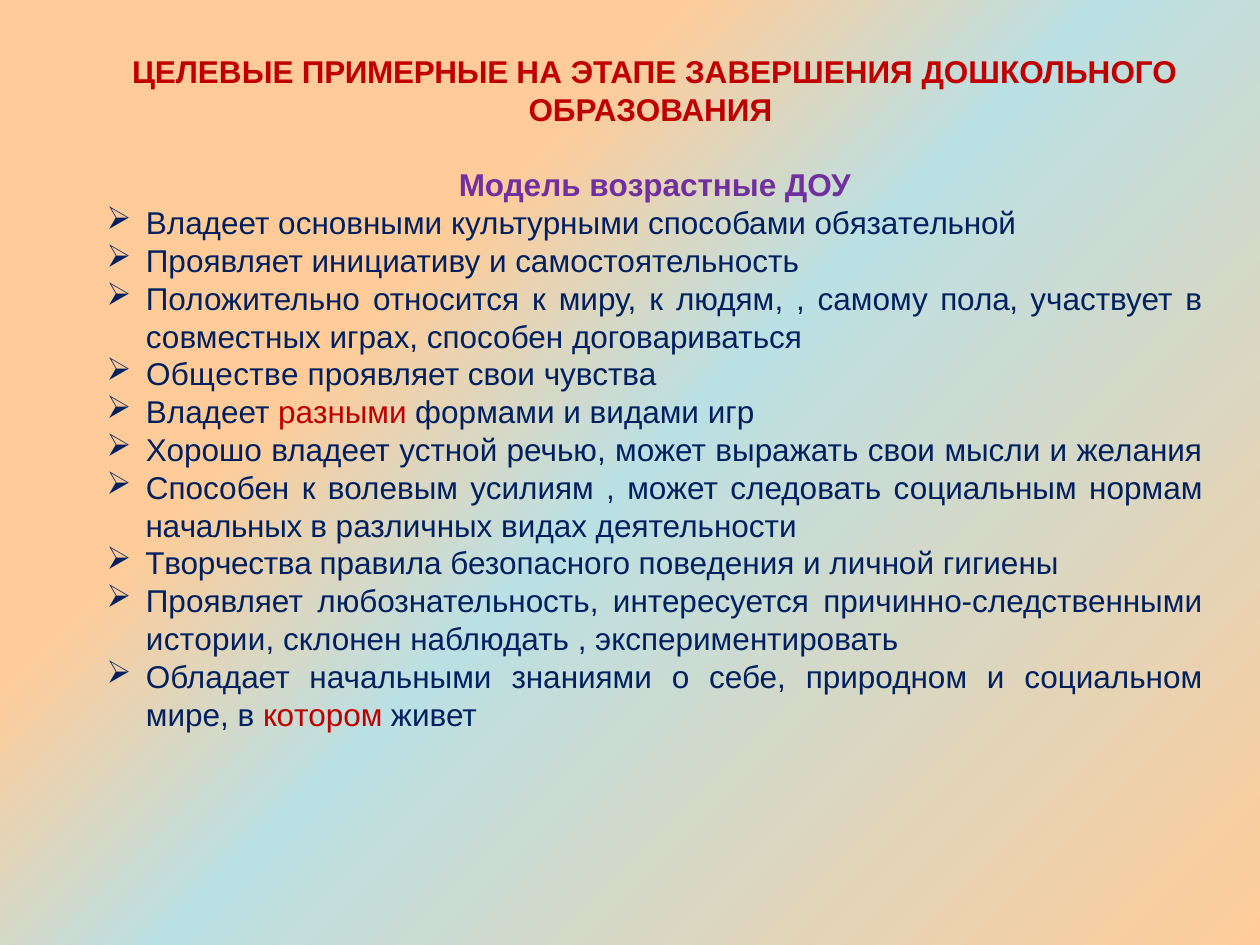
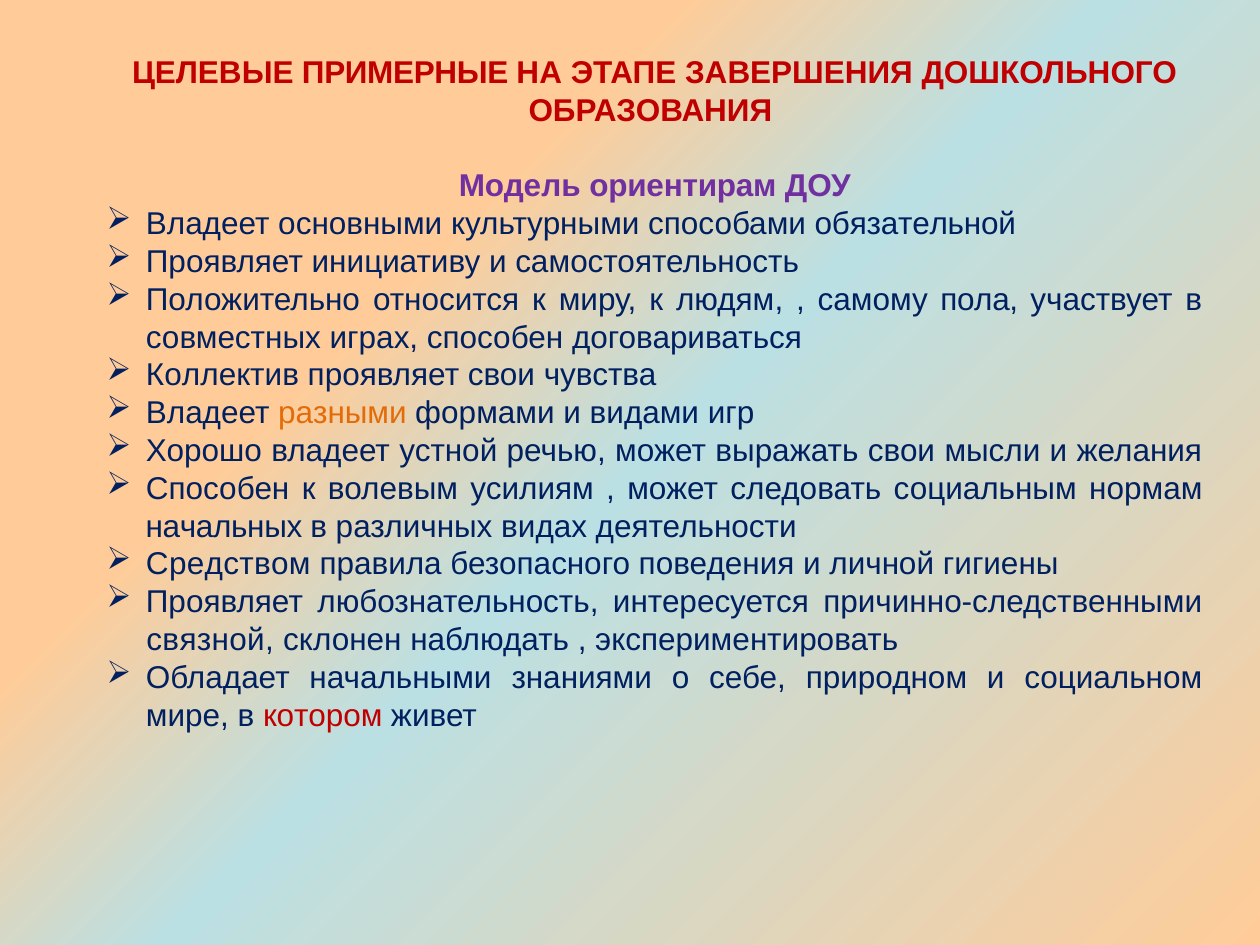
возрастные: возрастные -> ориентирам (683, 186)
Обществе: Обществе -> Коллектив (222, 375)
разными colour: red -> orange (342, 413)
Творчества: Творчества -> Средством (228, 564)
истории: истории -> связной (210, 640)
